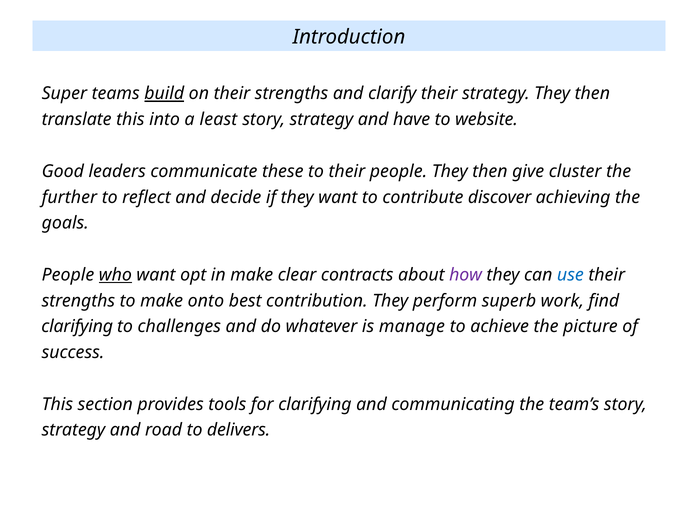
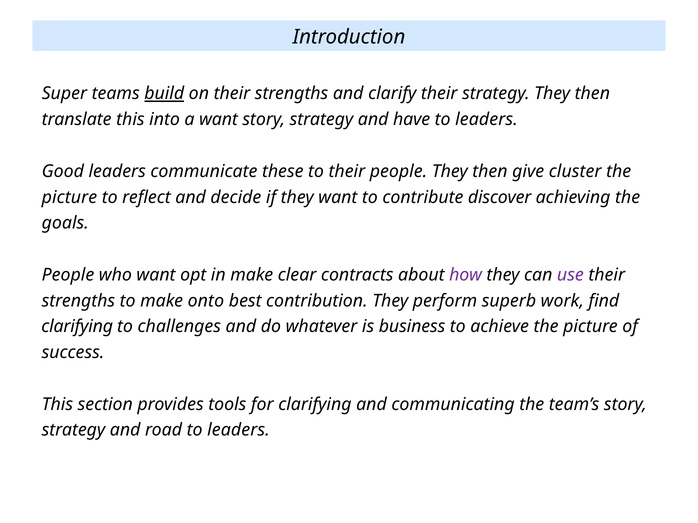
a least: least -> want (219, 120)
website: website -> leaders (486, 120)
further: further -> picture (69, 197)
who underline: present -> none (115, 275)
use colour: blue -> purple (570, 275)
manage: manage -> business (412, 327)
road to delivers: delivers -> leaders (238, 431)
